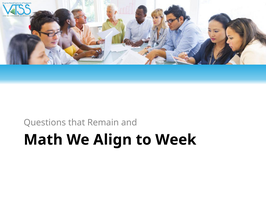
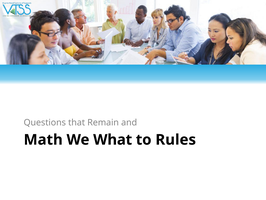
Align: Align -> What (113, 139)
Week: Week -> Rules (176, 139)
